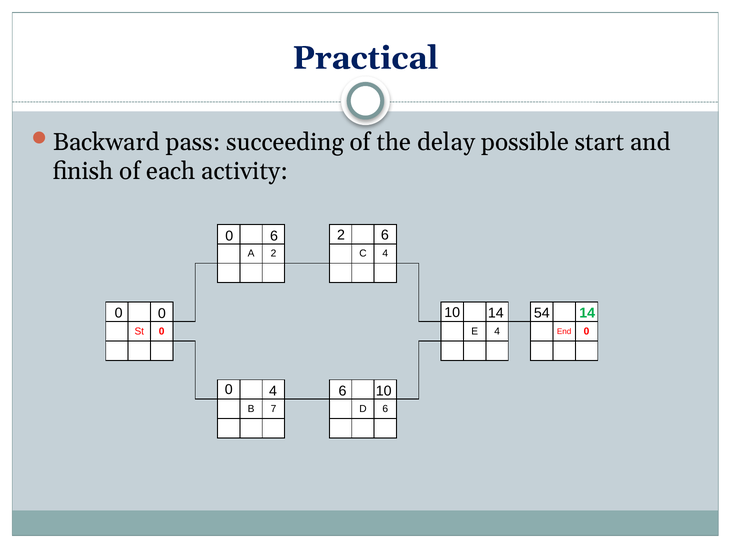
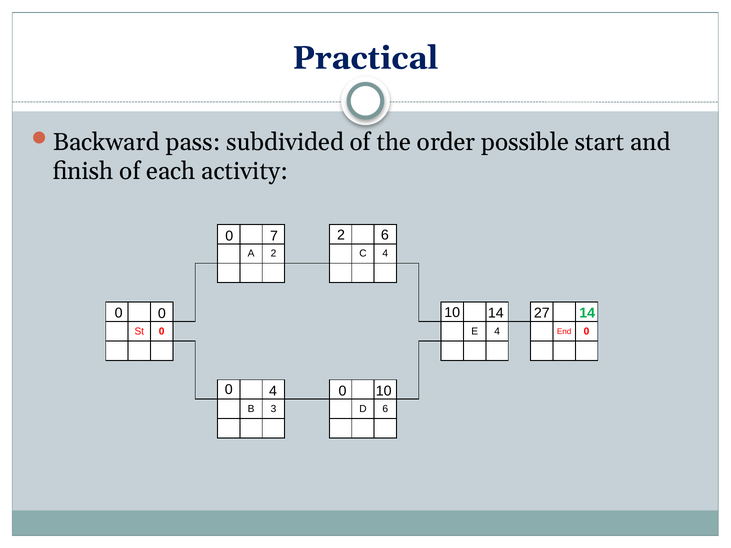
succeeding: succeeding -> subdivided (285, 142)
delay: delay -> order (446, 142)
0 6: 6 -> 7 (274, 236)
54: 54 -> 27 (542, 313)
4 6: 6 -> 0 (342, 391)
7: 7 -> 3 (273, 409)
